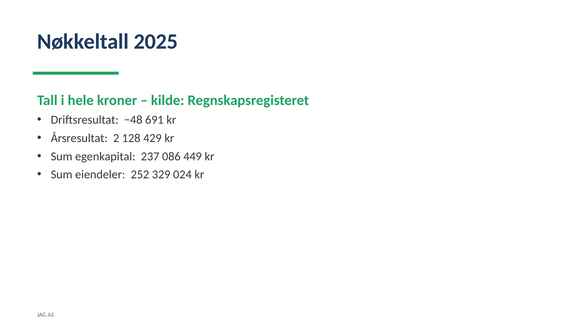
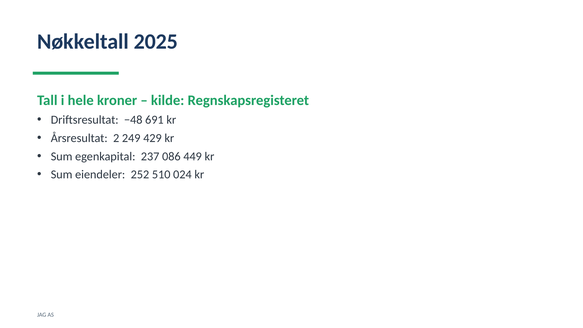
128: 128 -> 249 (131, 138)
329: 329 -> 510 (161, 175)
